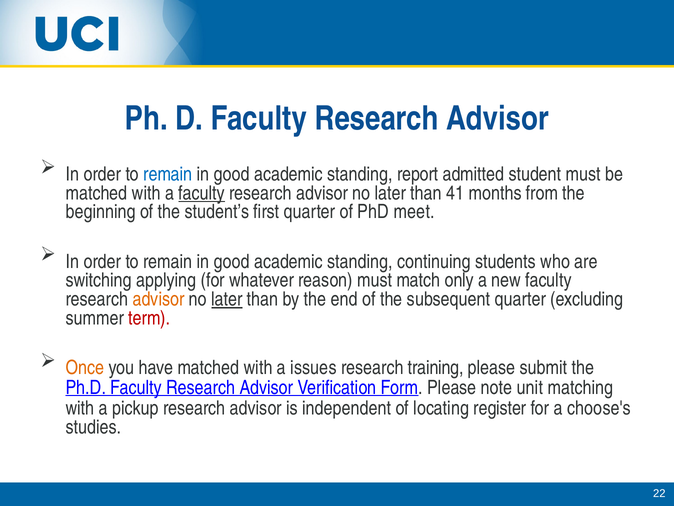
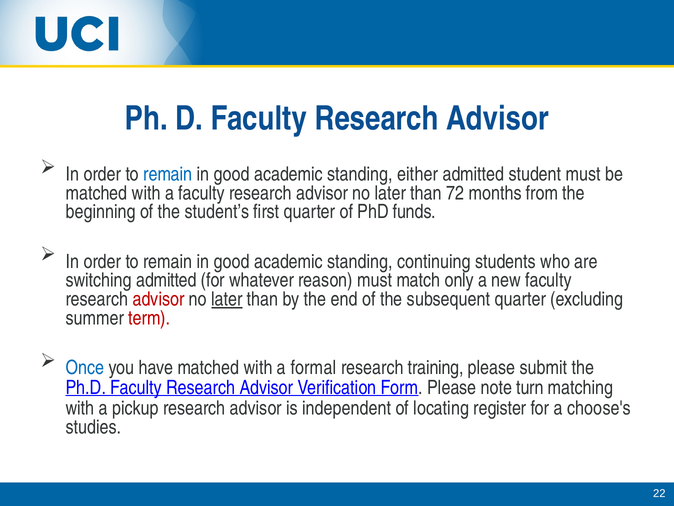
report: report -> either (418, 174)
faculty underline: present -> none (202, 193)
41: 41 -> 72 (455, 193)
meet: meet -> funds (414, 212)
switching applying: applying -> admitted (166, 280)
advisor colour: orange -> red (159, 299)
Once colour: orange -> blue (85, 368)
issues: issues -> formal (313, 368)
unit: unit -> turn (530, 387)
